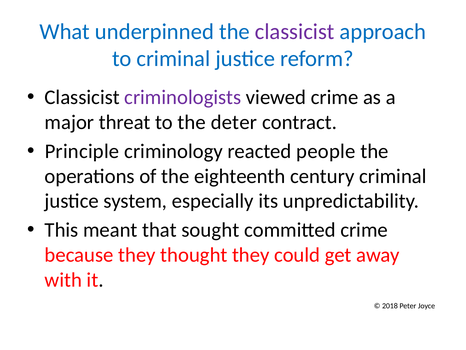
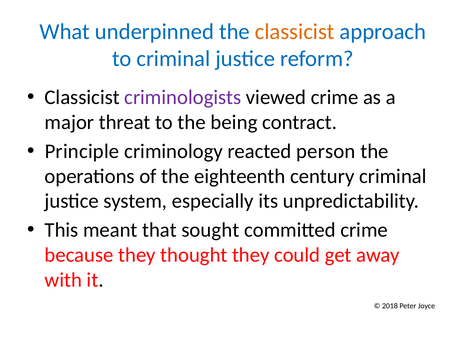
classicist colour: purple -> orange (295, 31)
deter: deter -> being (234, 122)
people: people -> person (326, 151)
